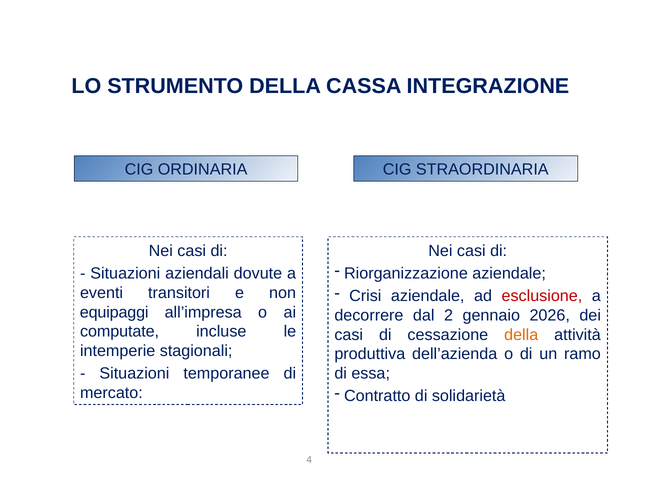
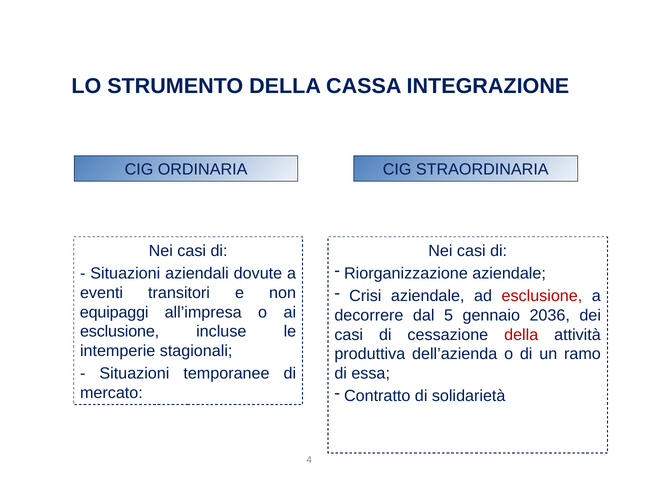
2: 2 -> 5 (449, 316)
2026: 2026 -> 2036 (550, 316)
computate: computate -> esclusione (120, 332)
della colour: orange -> red (521, 335)
